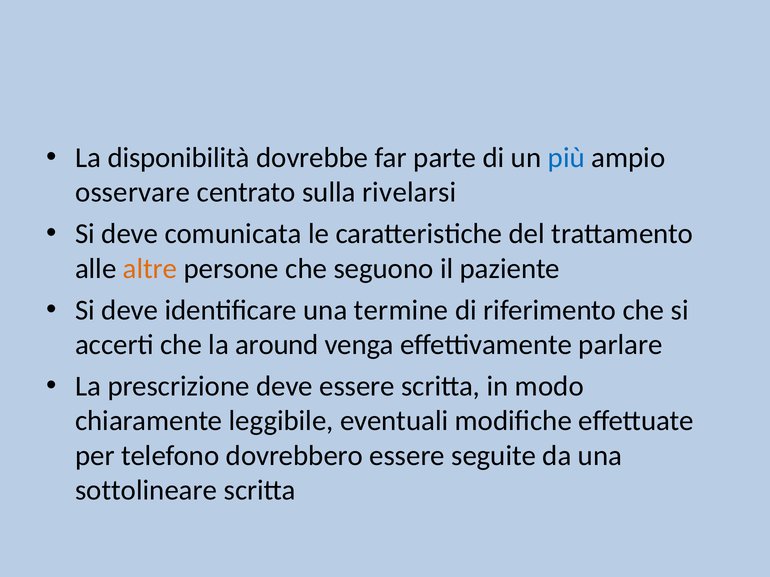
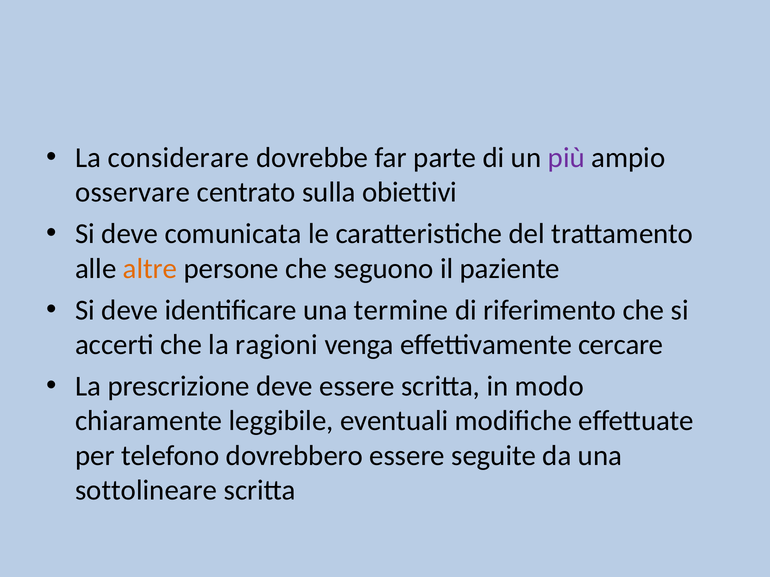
disponibilità: disponibilità -> considerare (178, 158)
più colour: blue -> purple (566, 158)
rivelarsi: rivelarsi -> obiettivi (410, 193)
around: around -> ragioni (277, 345)
parlare: parlare -> cercare (621, 345)
